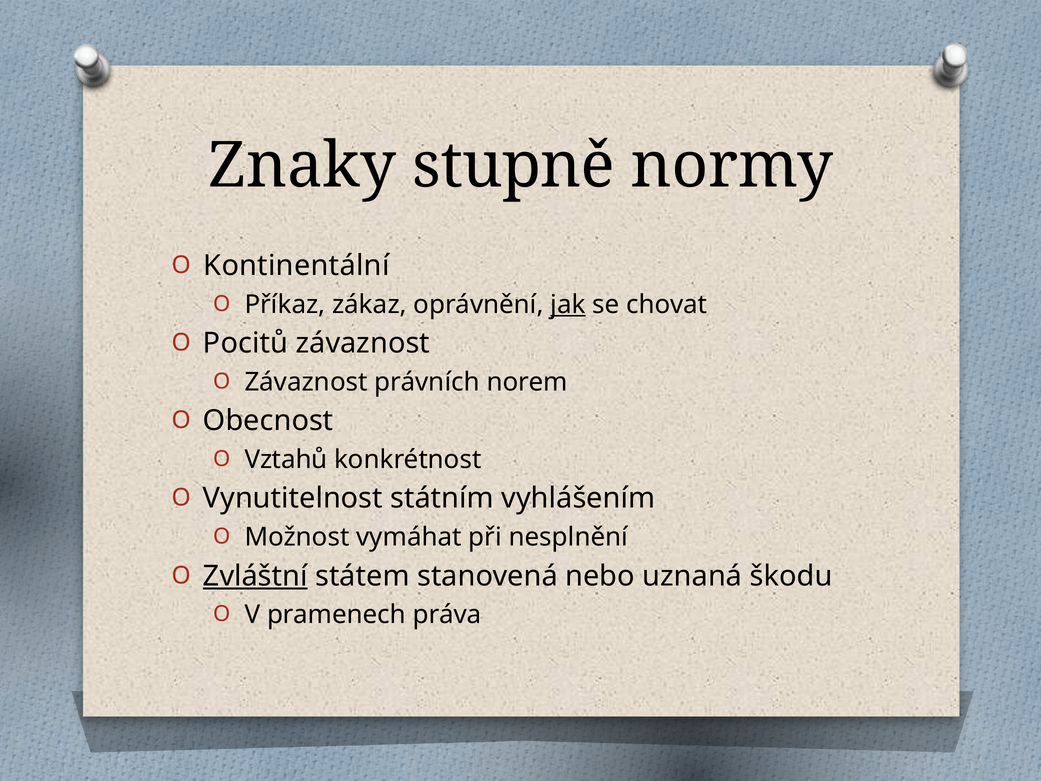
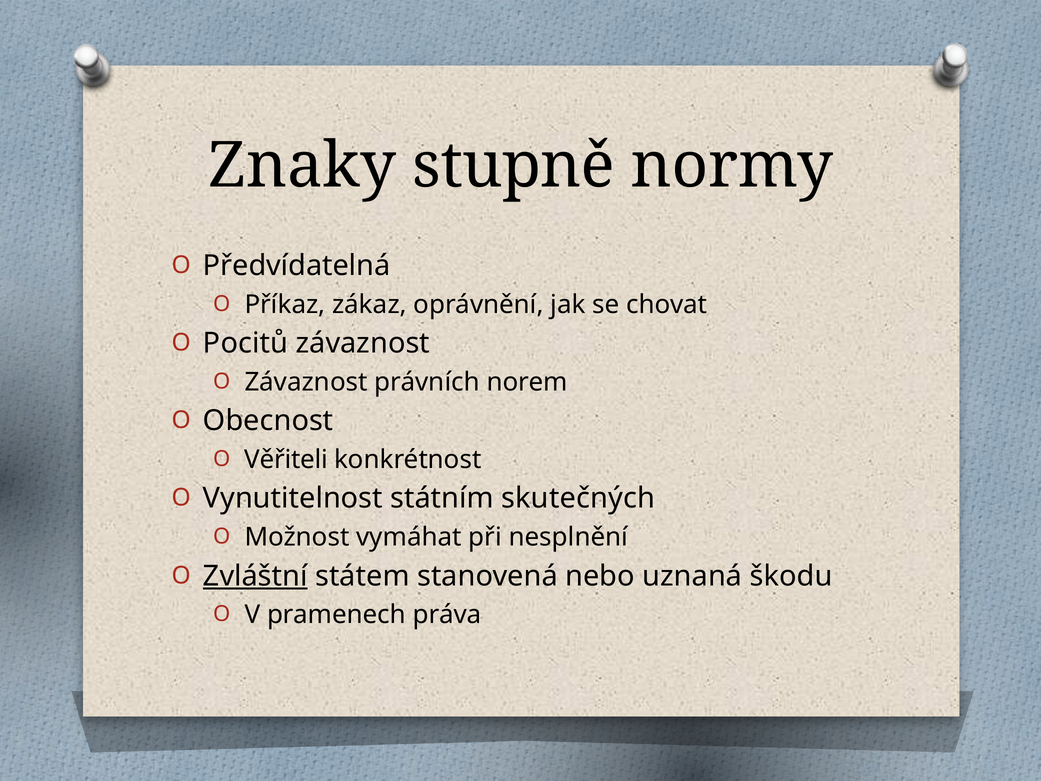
Kontinentální: Kontinentální -> Předvídatelná (297, 266)
jak underline: present -> none (568, 304)
Vztahů: Vztahů -> Věřiteli (286, 459)
vyhlášením: vyhlášením -> skutečných (578, 498)
